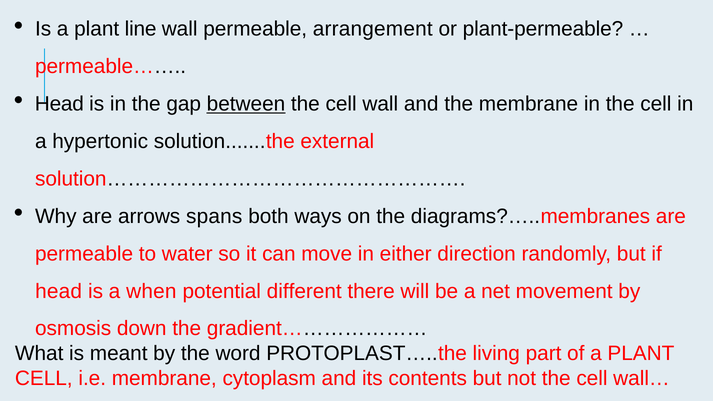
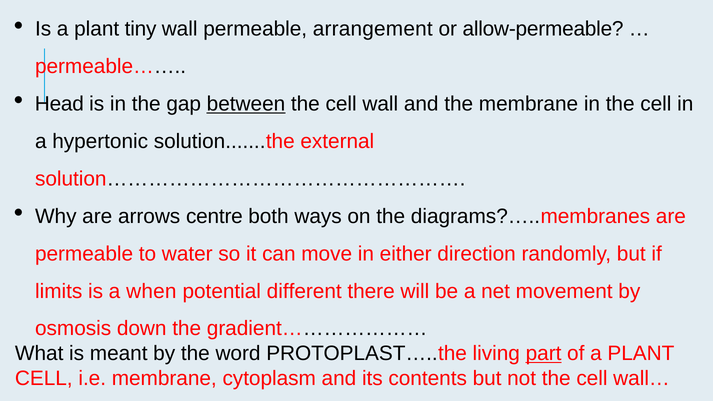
line: line -> tiny (141, 29)
plant-permeable: plant-permeable -> allow-permeable (543, 29)
spans: spans -> centre (214, 216)
head: head -> limits (59, 291)
part underline: none -> present (544, 354)
